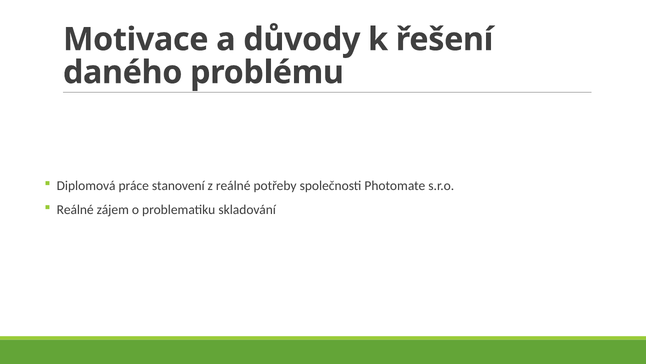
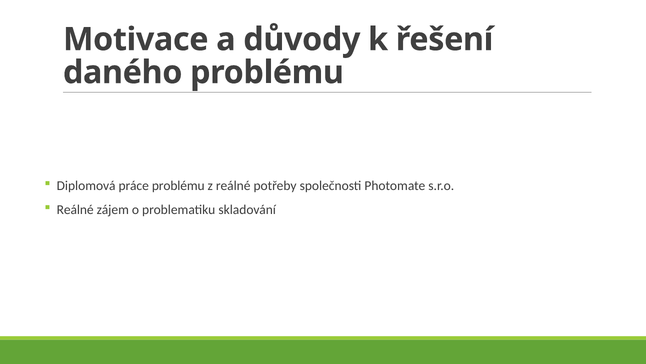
práce stanovení: stanovení -> problému (178, 186)
